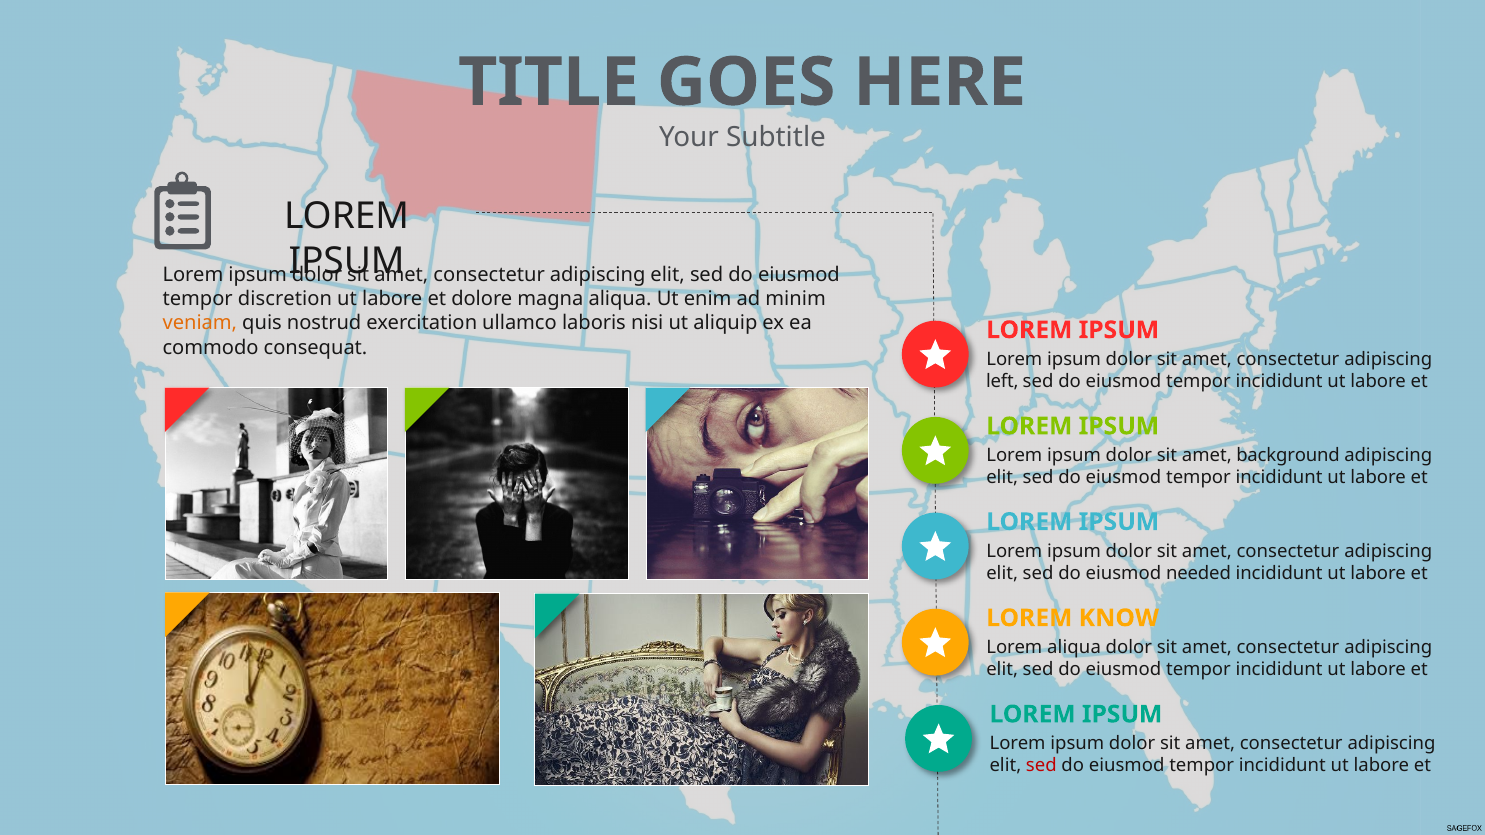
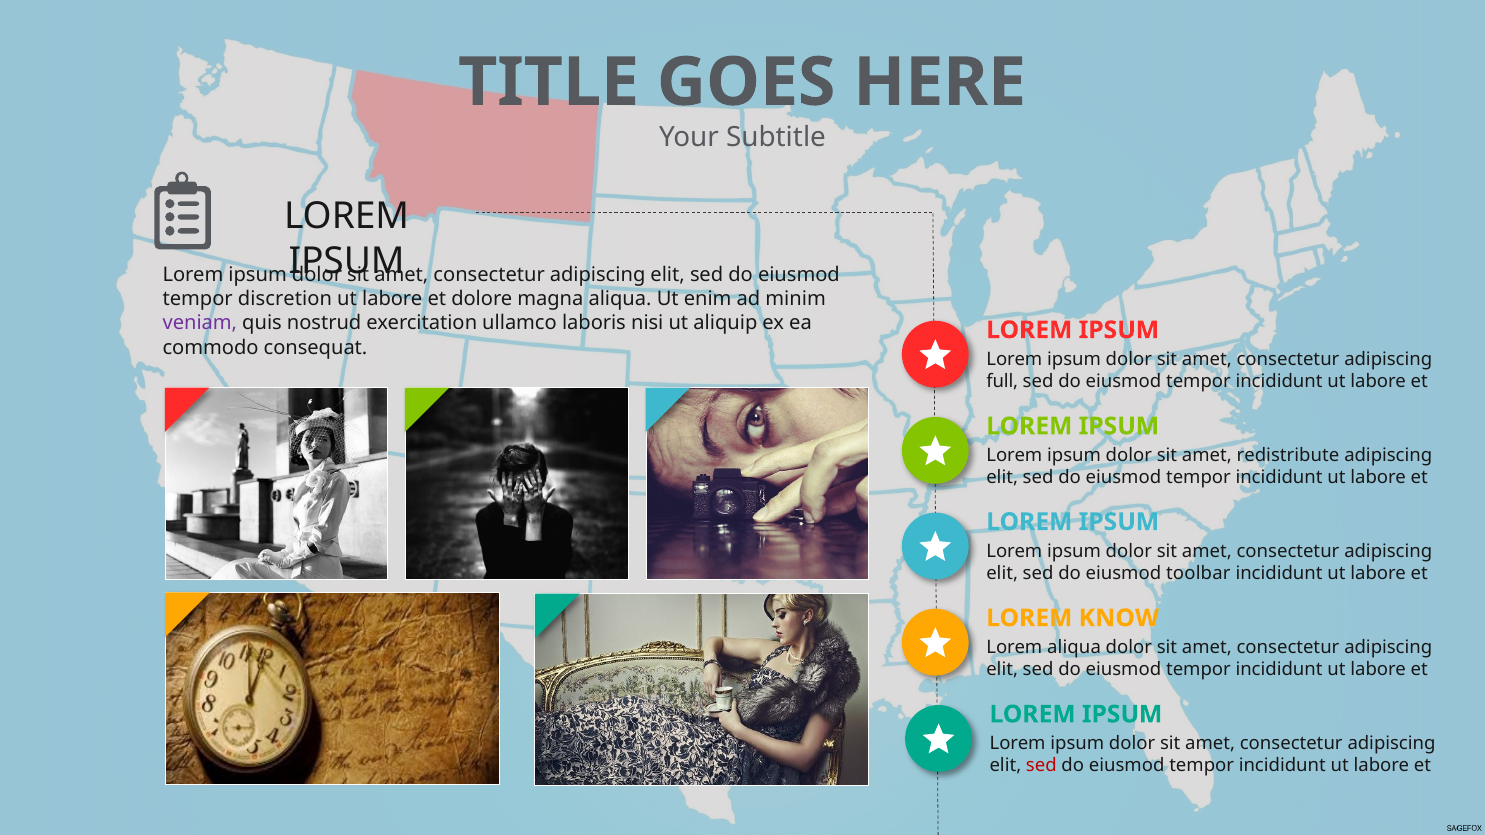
veniam colour: orange -> purple (200, 323)
left: left -> full (1002, 382)
background: background -> redistribute (1288, 456)
needed: needed -> toolbar (1198, 574)
